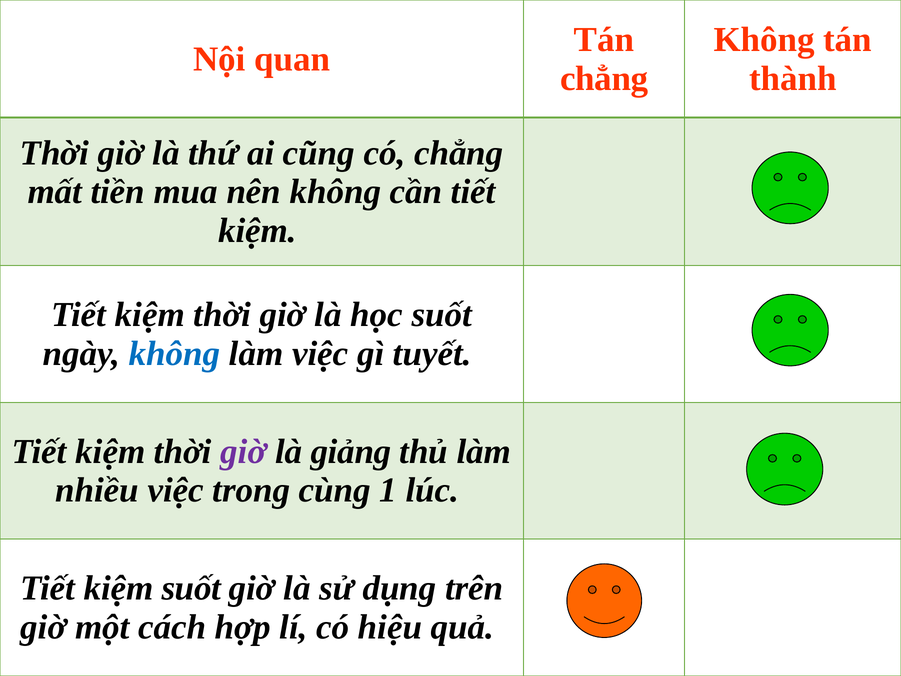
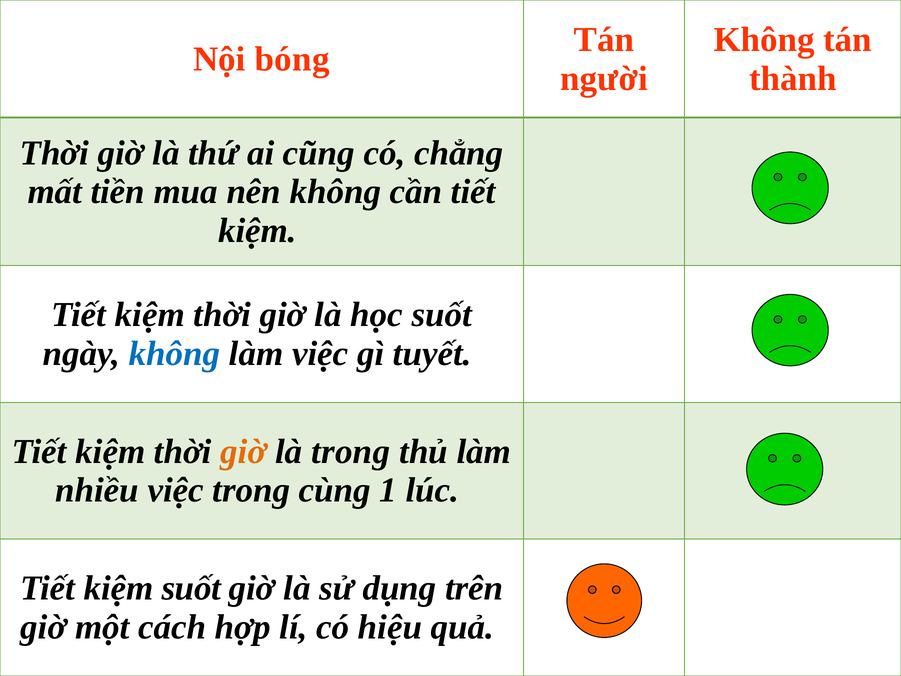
quan: quan -> bóng (292, 59)
chẳng: chẳng -> người (604, 78)
giờ colour: purple -> orange (243, 451)
là giảng: giảng -> trong (351, 451)
